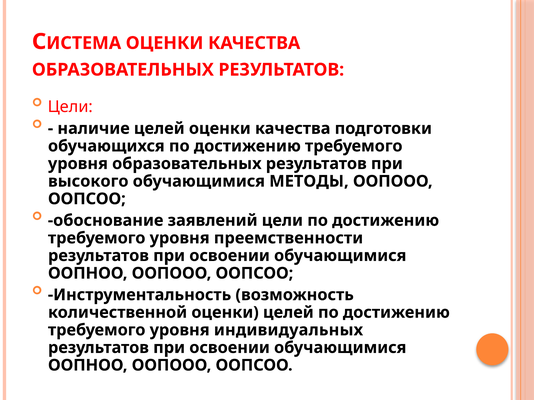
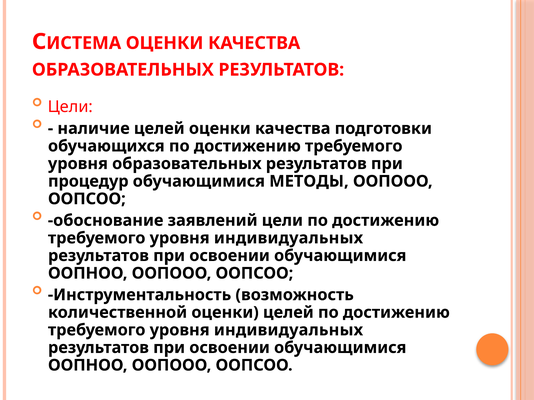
высокого: высокого -> процедур (88, 181)
преемственности: преемственности -> индивидуальных (288, 238)
